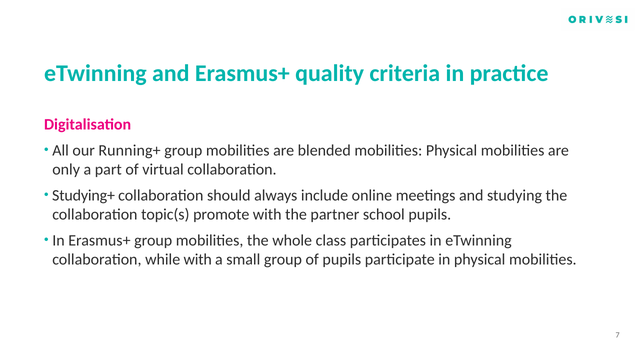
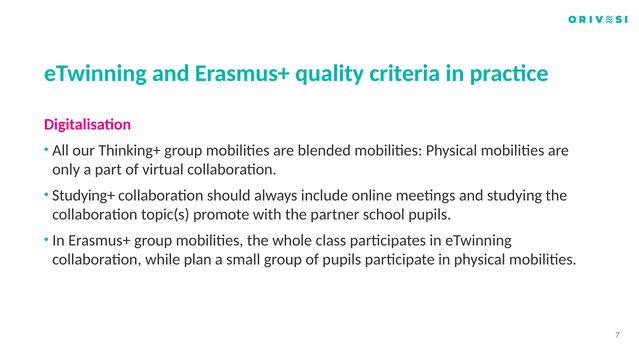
Running+: Running+ -> Thinking+ (130, 151)
while with: with -> plan (198, 260)
